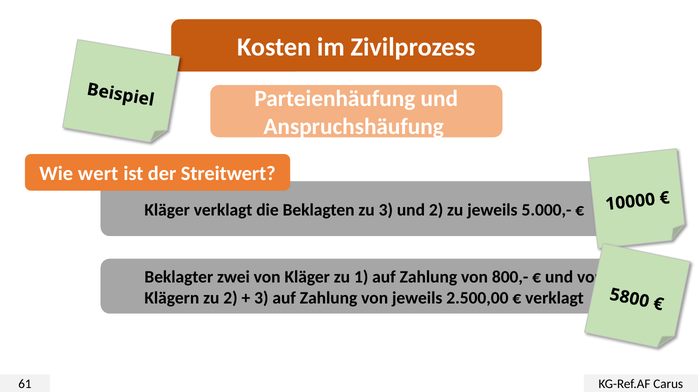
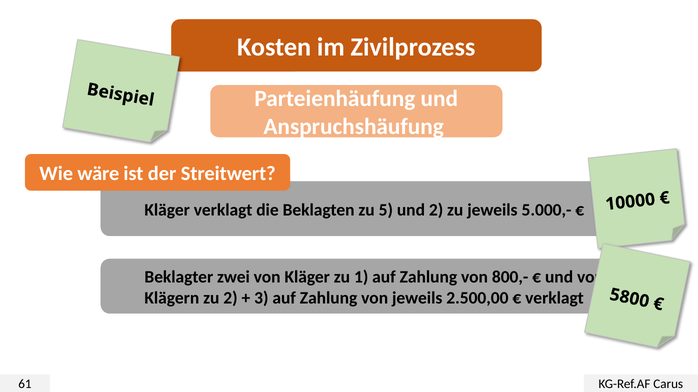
wert: wert -> wäre (98, 174)
zu 3: 3 -> 5 (386, 210)
